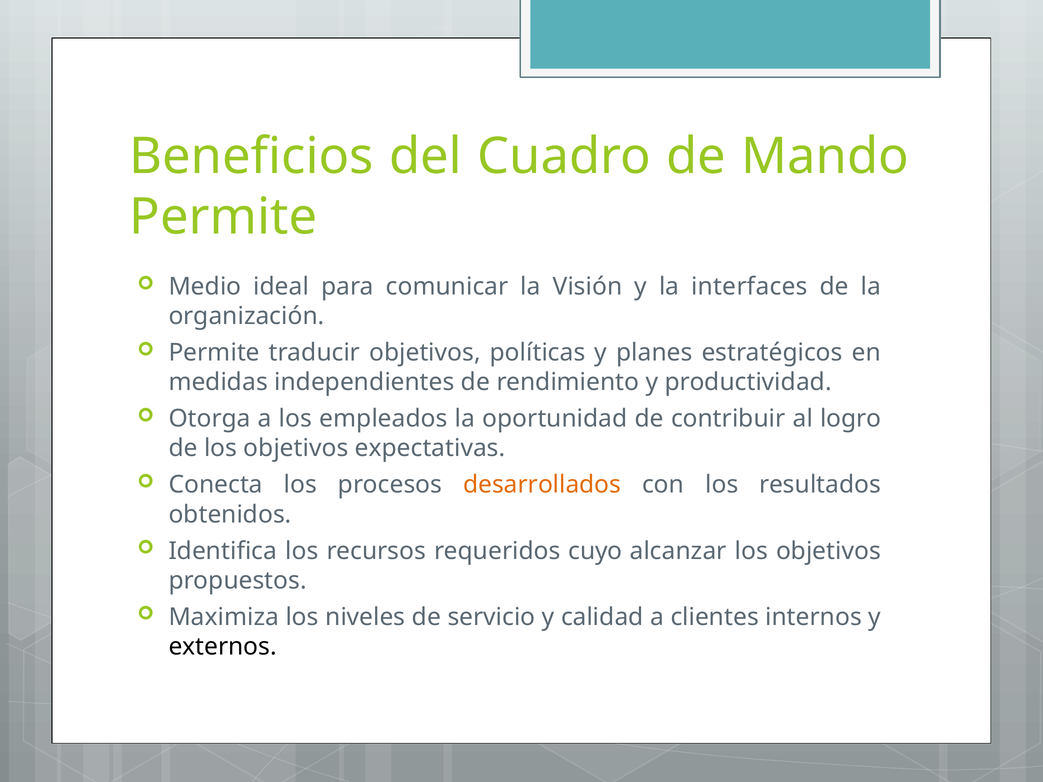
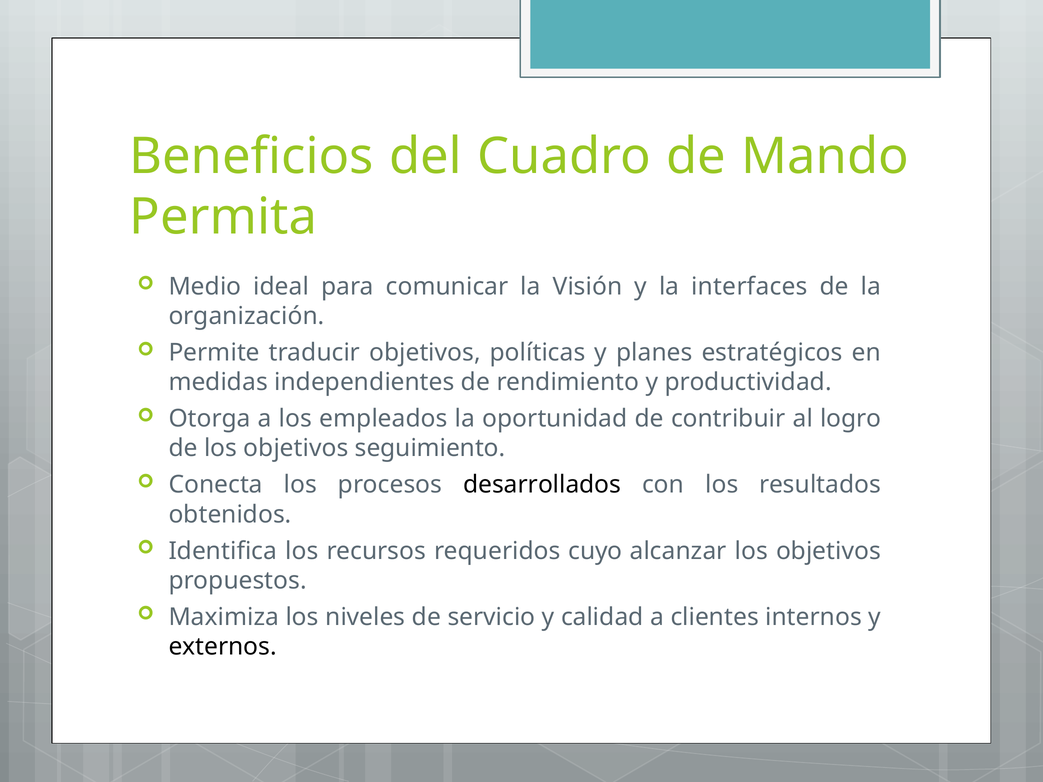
Permite: Permite -> Permita (223, 217)
expectativas: expectativas -> seguimiento (430, 448)
desarrollados colour: orange -> black (542, 485)
